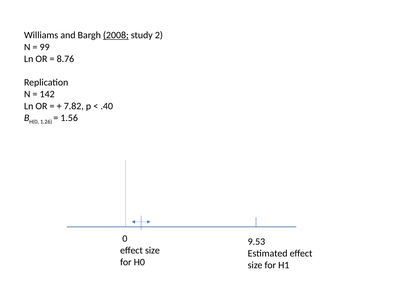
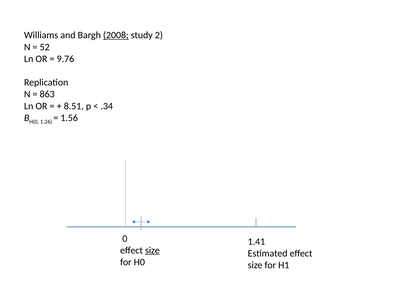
99: 99 -> 52 (45, 47)
8.76: 8.76 -> 9.76 (65, 59)
142: 142 -> 863 (47, 94)
7.82: 7.82 -> 8.51 (74, 106)
.40: .40 -> .34 (107, 106)
9.53: 9.53 -> 1.41 (256, 242)
size underline: none -> present (152, 251)
